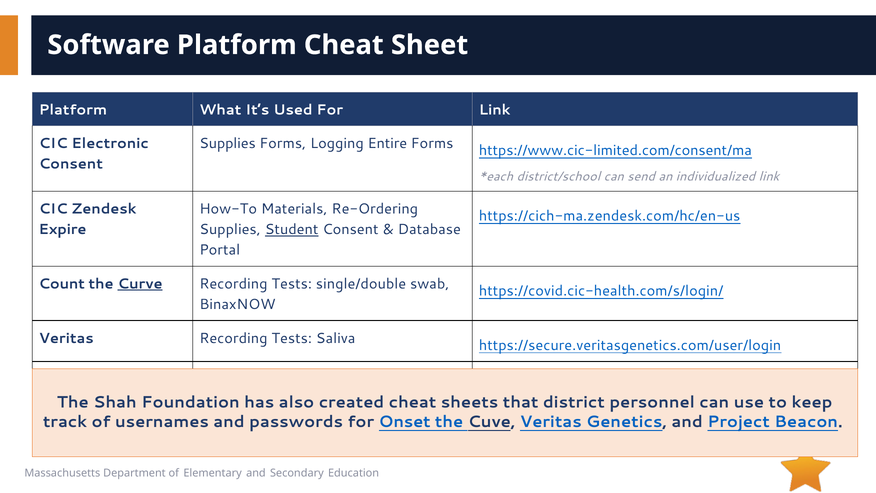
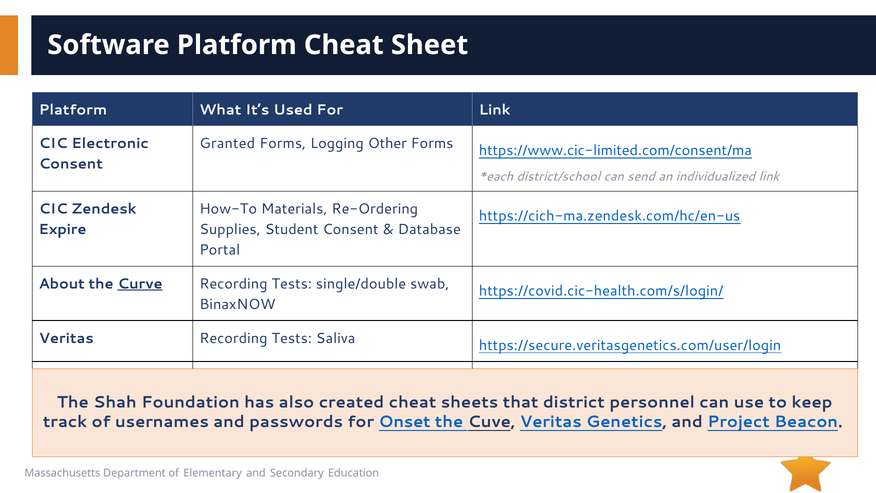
Supplies: Supplies -> Granted (227, 143)
Entire: Entire -> Other (387, 143)
Student underline: present -> none (292, 229)
Count: Count -> About (62, 284)
